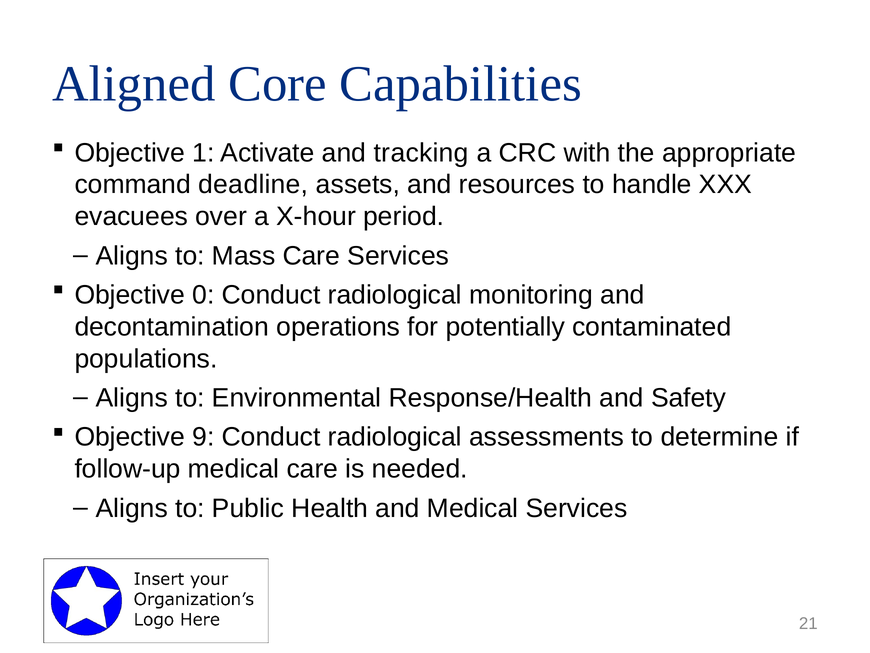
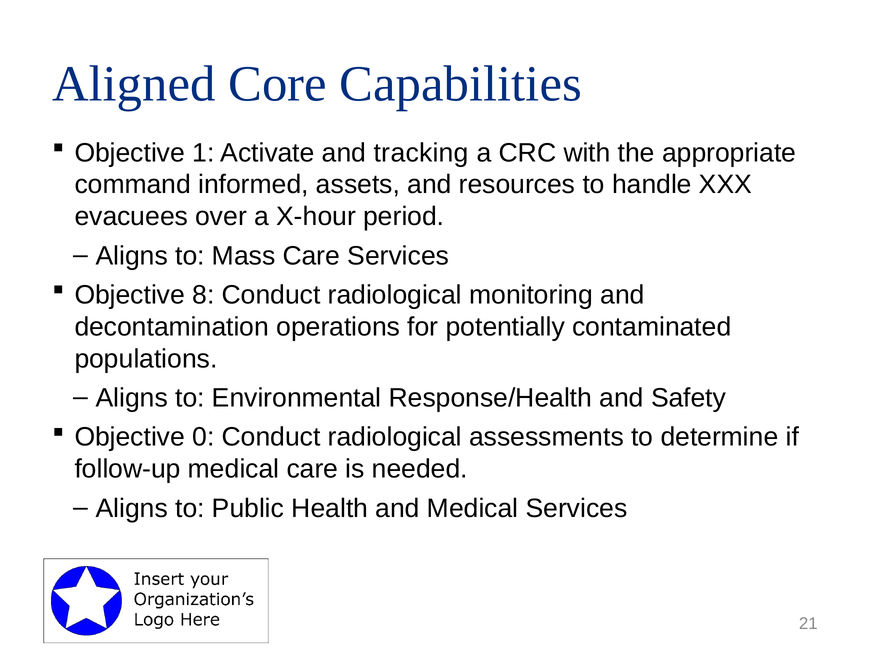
deadline: deadline -> informed (254, 185)
0: 0 -> 8 (203, 295)
9: 9 -> 0 (203, 437)
